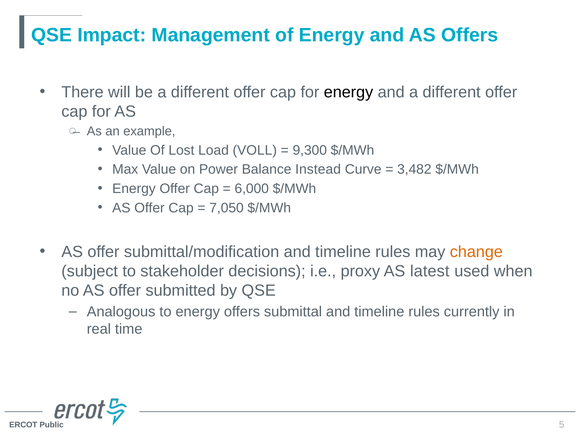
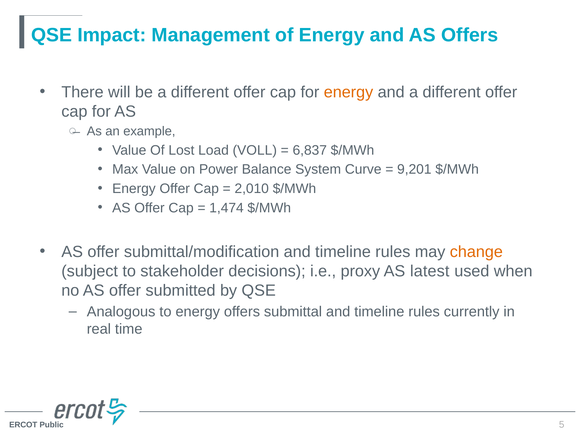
energy colour: black -> orange (348, 92)
9,300: 9,300 -> 6,837 (310, 150)
Instead: Instead -> System (318, 169)
3,482: 3,482 -> 9,201 (414, 169)
6,000: 6,000 -> 2,010 (252, 188)
7,050: 7,050 -> 1,474 (227, 208)
